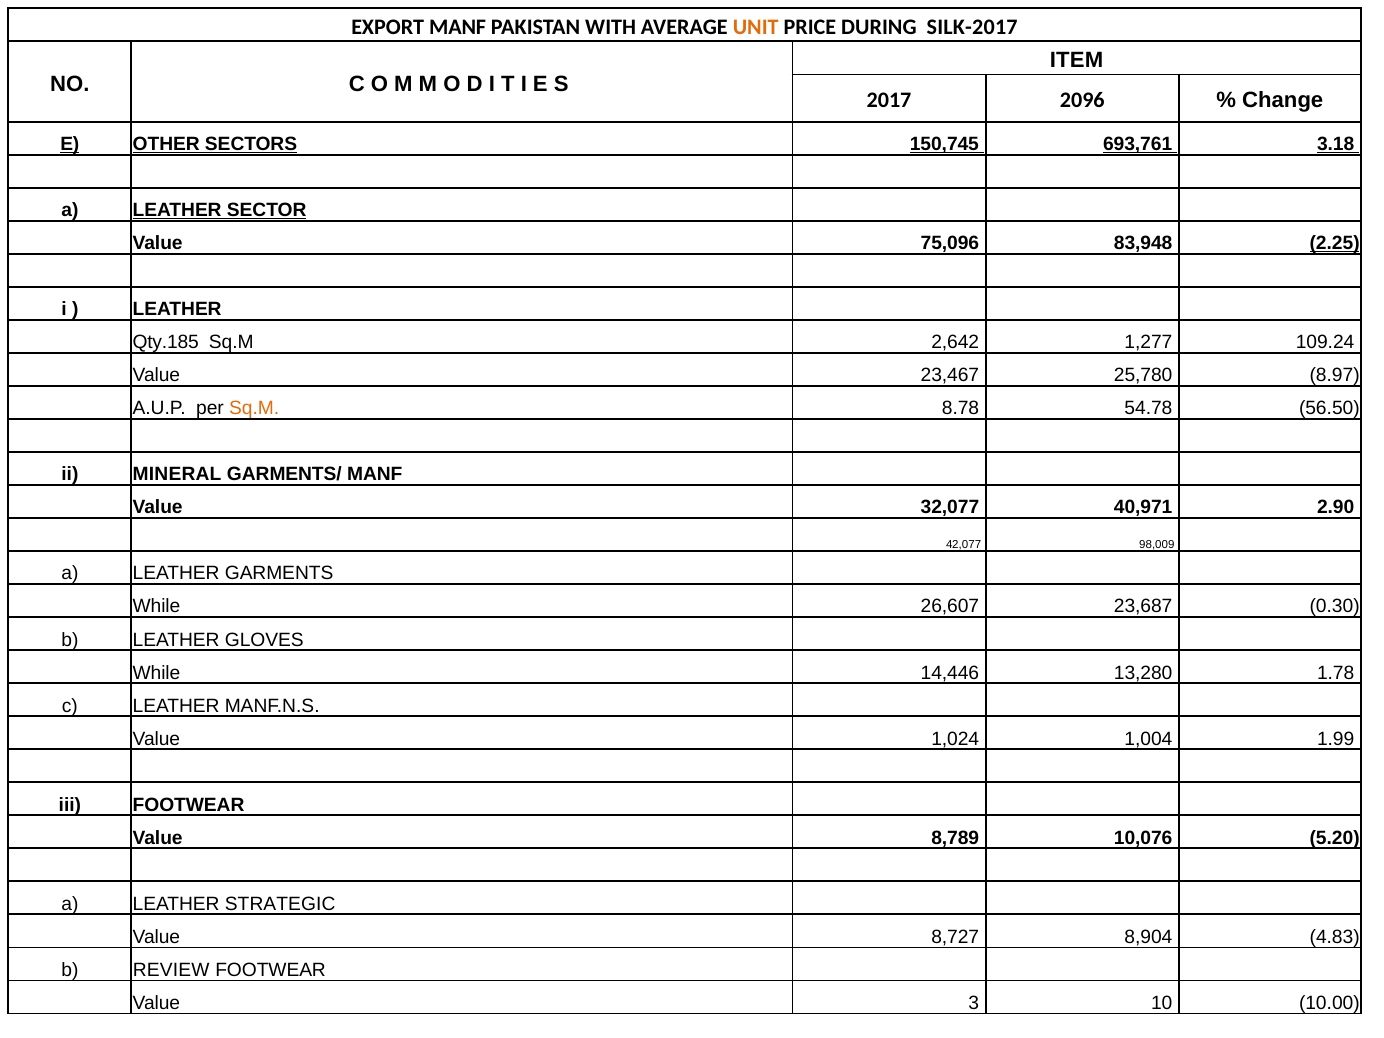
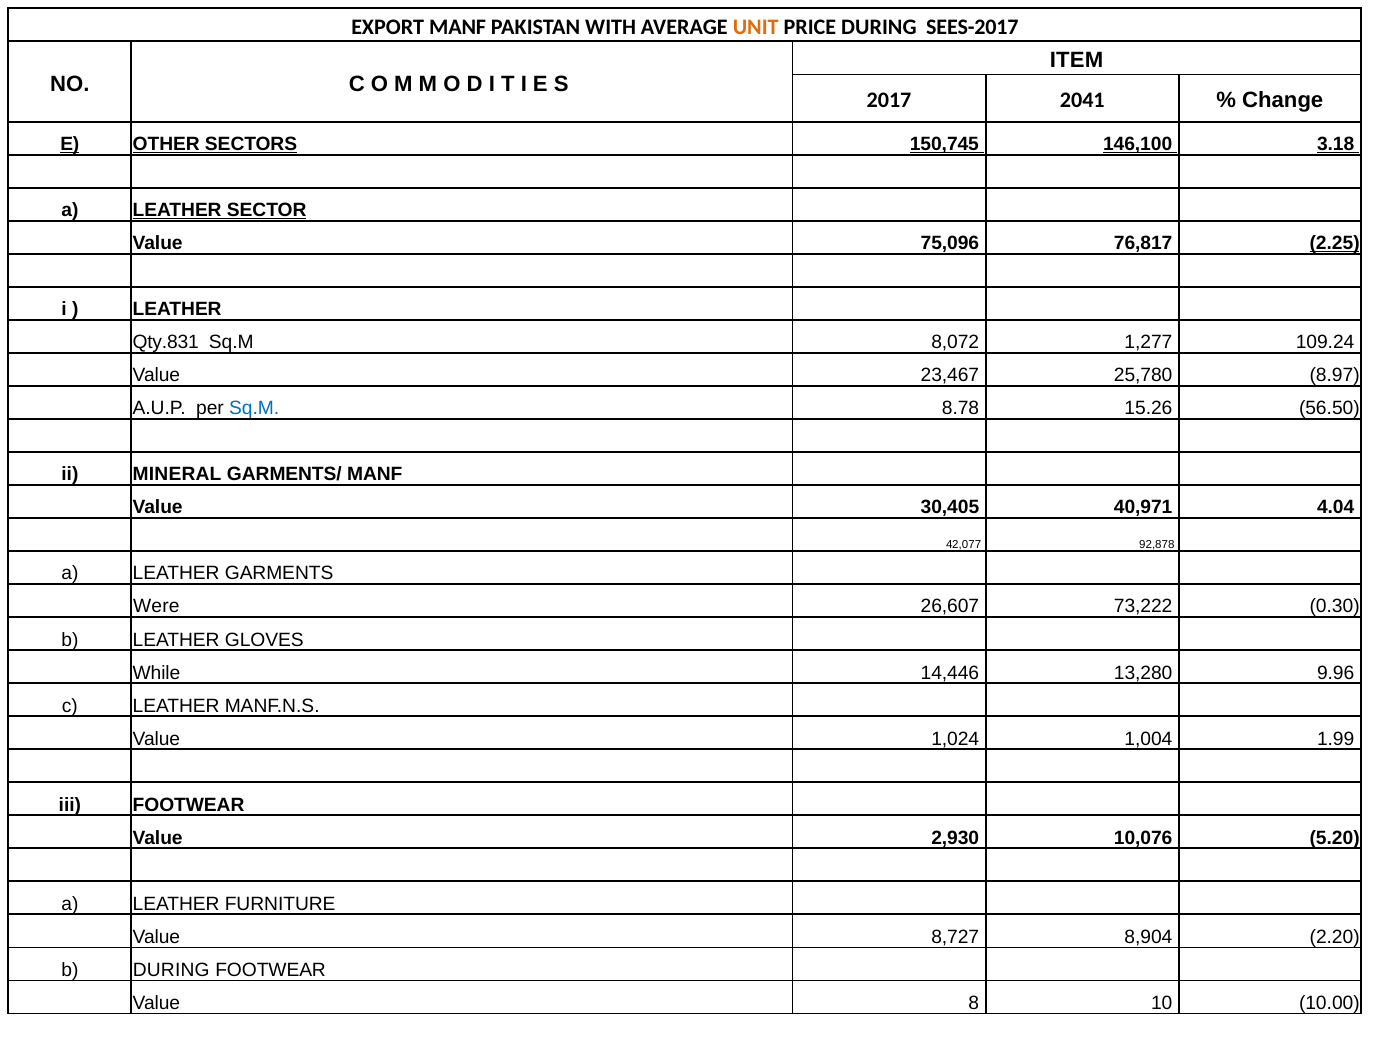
SILK-2017: SILK-2017 -> SEES-2017 (972, 27)
2096: 2096 -> 2041 (1082, 100)
693,761: 693,761 -> 146,100 (1138, 144)
83,948: 83,948 -> 76,817 (1143, 243)
Qty.185: Qty.185 -> Qty.831 (166, 342)
2,642: 2,642 -> 8,072 (955, 342)
Sq.M colour: orange -> blue (254, 409)
54.78: 54.78 -> 15.26 (1148, 409)
32,077: 32,077 -> 30,405 (950, 508)
2.90: 2.90 -> 4.04 (1336, 508)
98,009: 98,009 -> 92,878 (1157, 545)
While: While -> Were (156, 607)
23,687: 23,687 -> 73,222 (1143, 607)
1.78: 1.78 -> 9.96 (1336, 673)
8,789: 8,789 -> 2,930 (955, 838)
STRATEGIC: STRATEGIC -> FURNITURE (280, 904)
4.83: 4.83 -> 2.20 (1335, 937)
b REVIEW: REVIEW -> DURING (171, 970)
3: 3 -> 8 (974, 1003)
